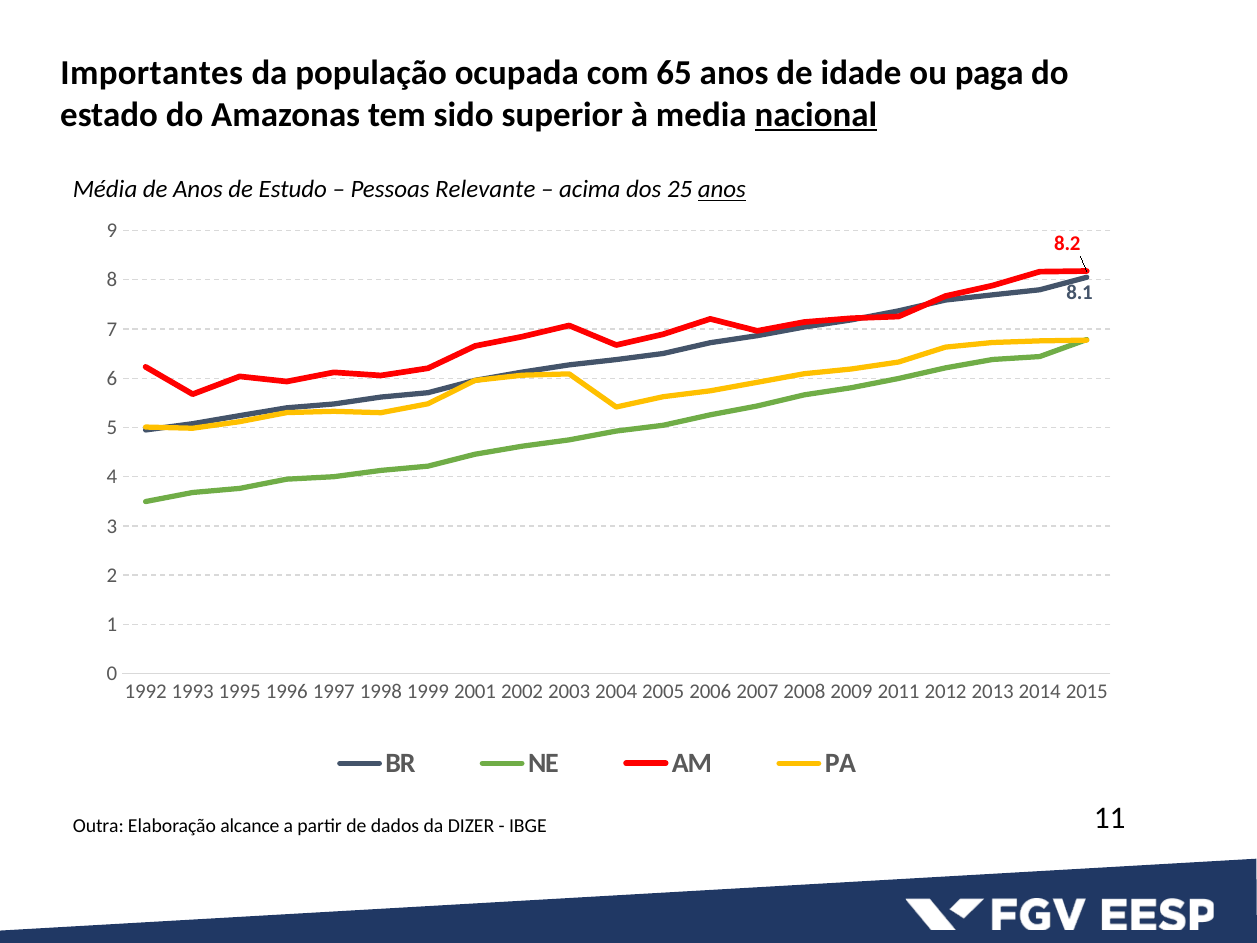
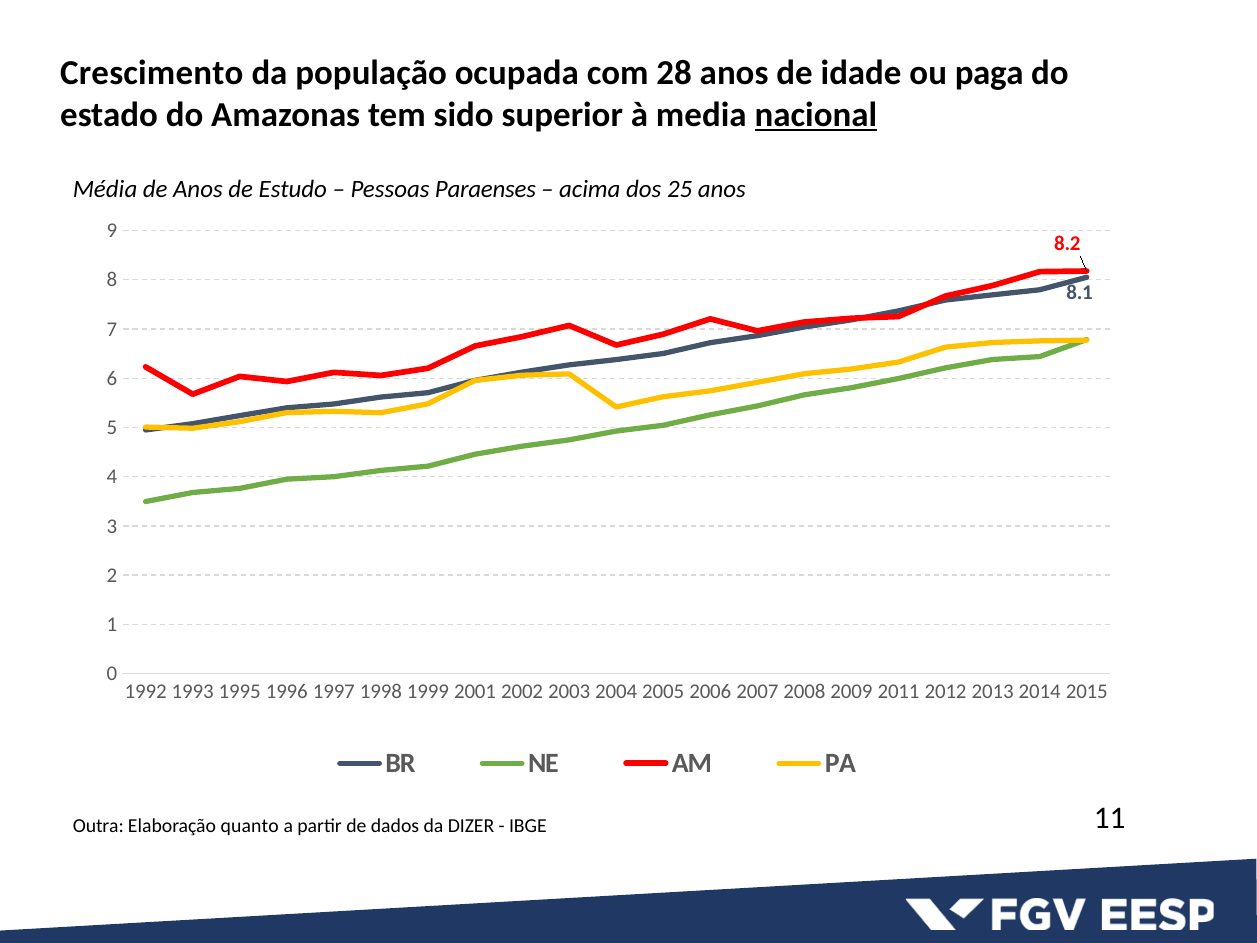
Importantes: Importantes -> Crescimento (152, 73)
65: 65 -> 28 (674, 73)
Relevante: Relevante -> Paraenses (485, 190)
anos underline: present -> none (722, 190)
alcance: alcance -> quanto (250, 826)
